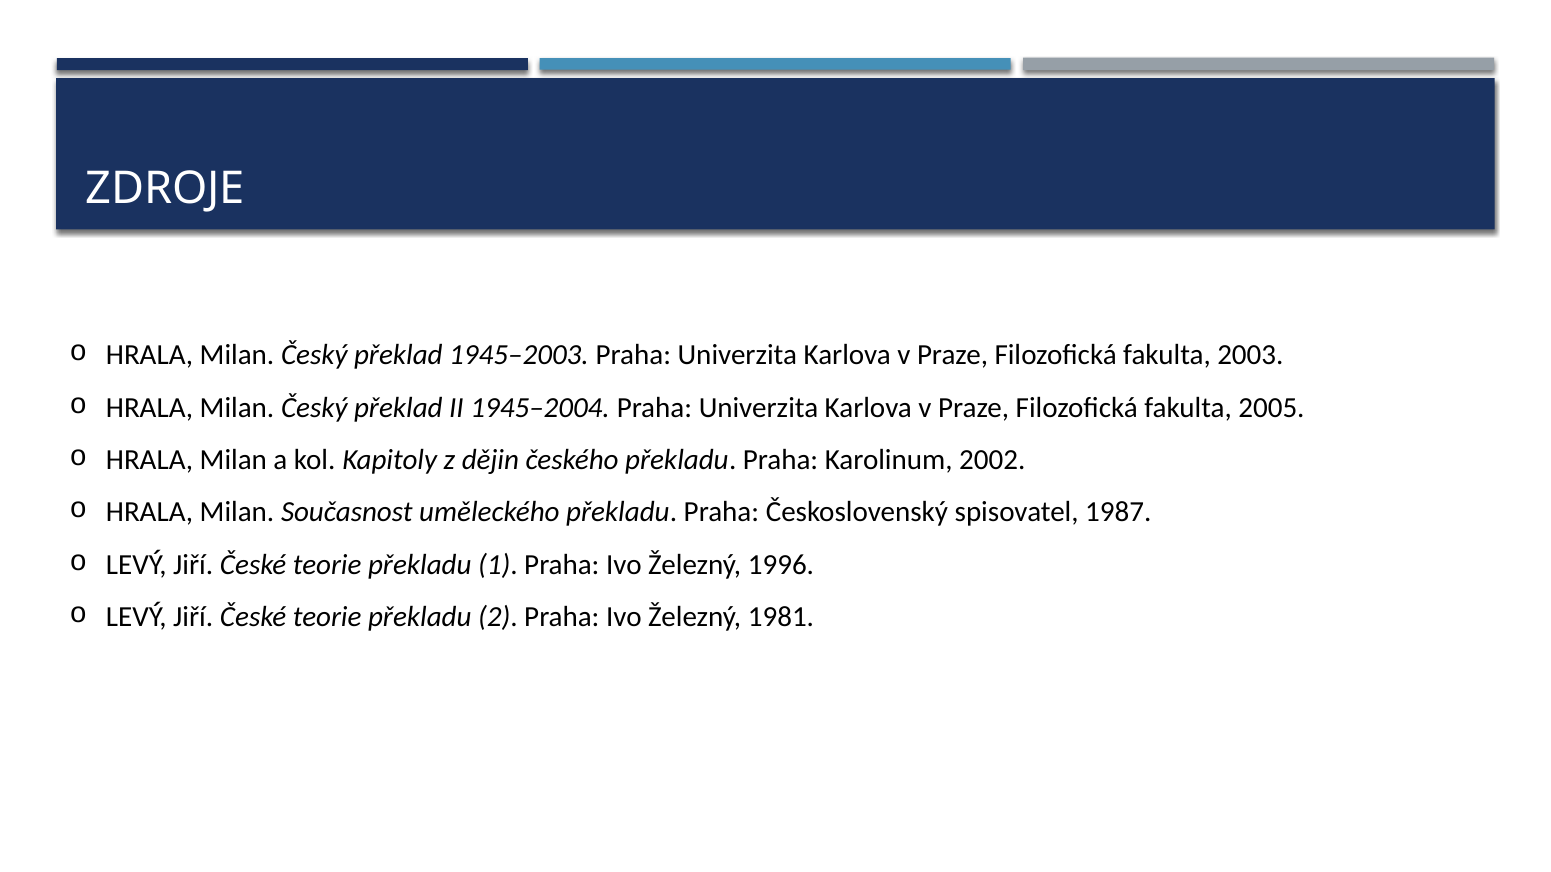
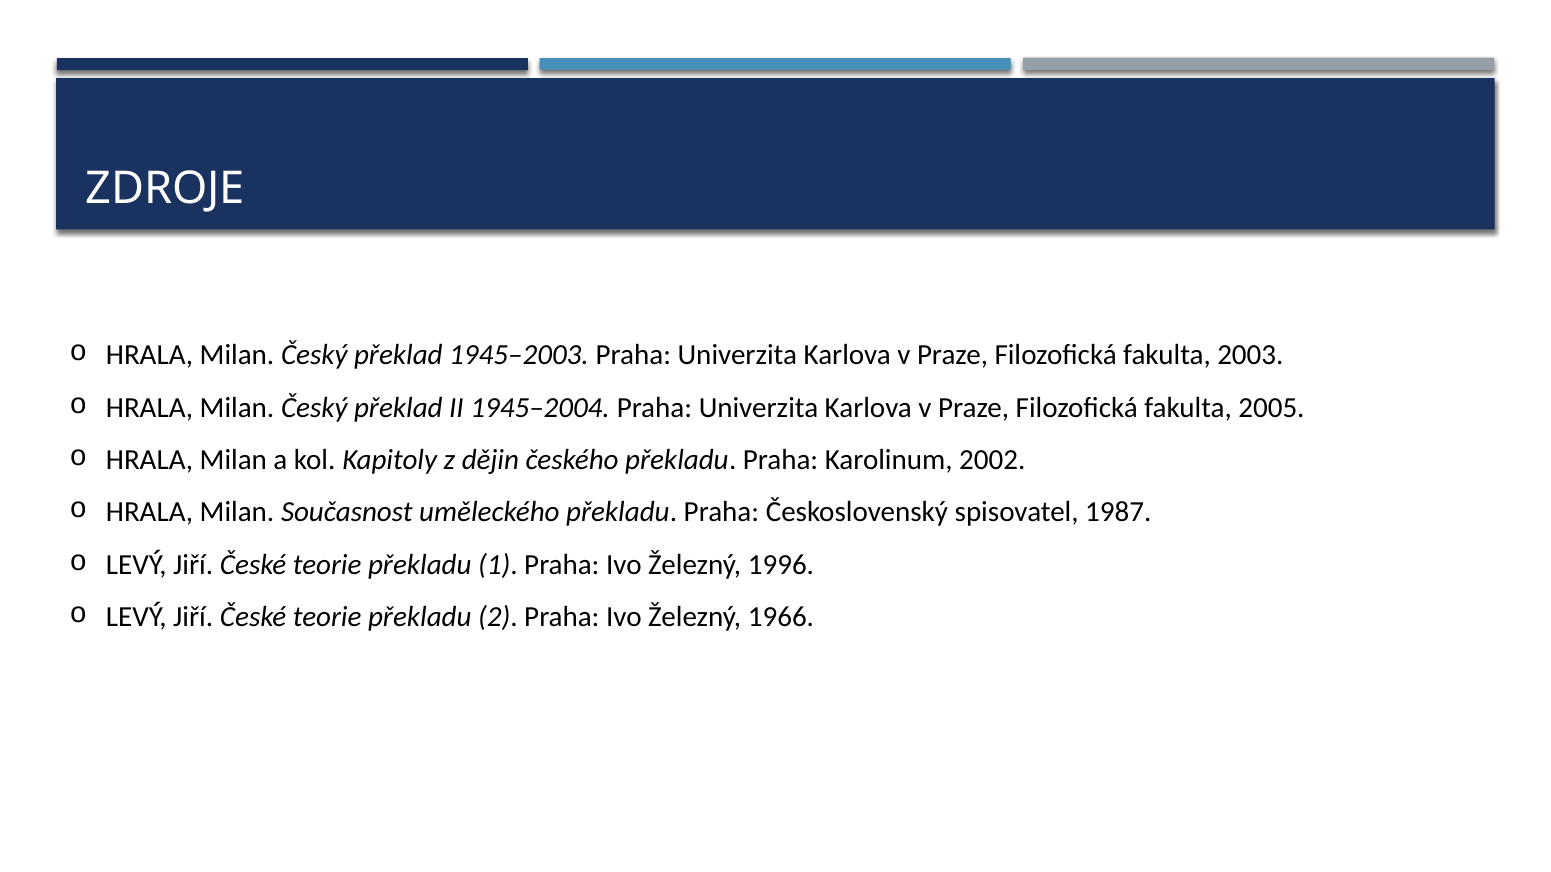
1981: 1981 -> 1966 (781, 617)
